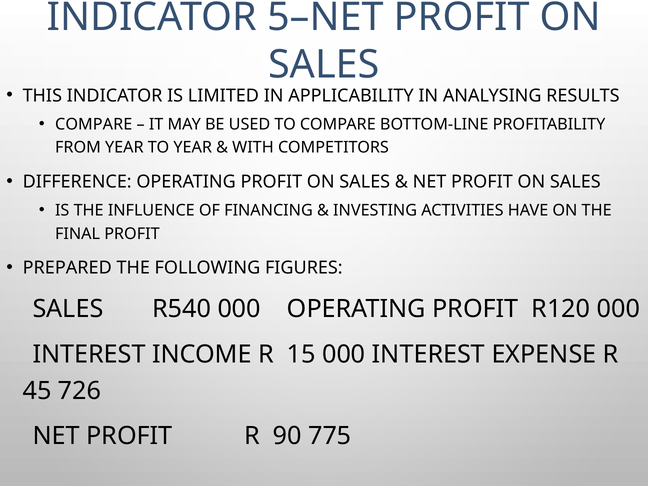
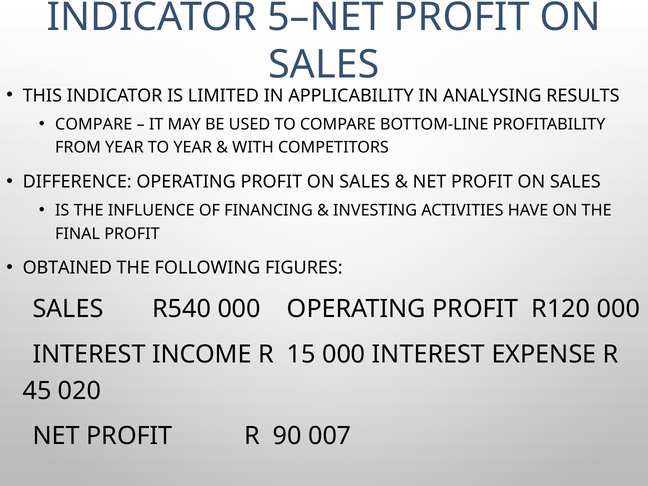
PREPARED: PREPARED -> OBTAINED (67, 268)
726: 726 -> 020 (80, 391)
775: 775 -> 007 (330, 436)
